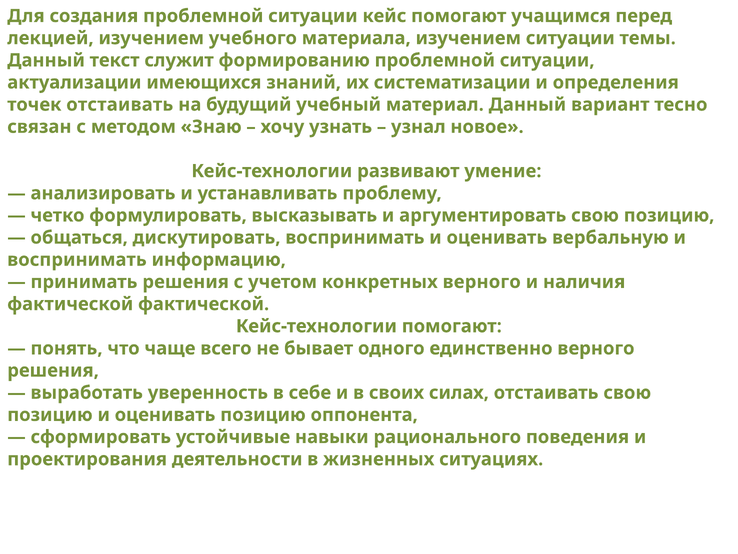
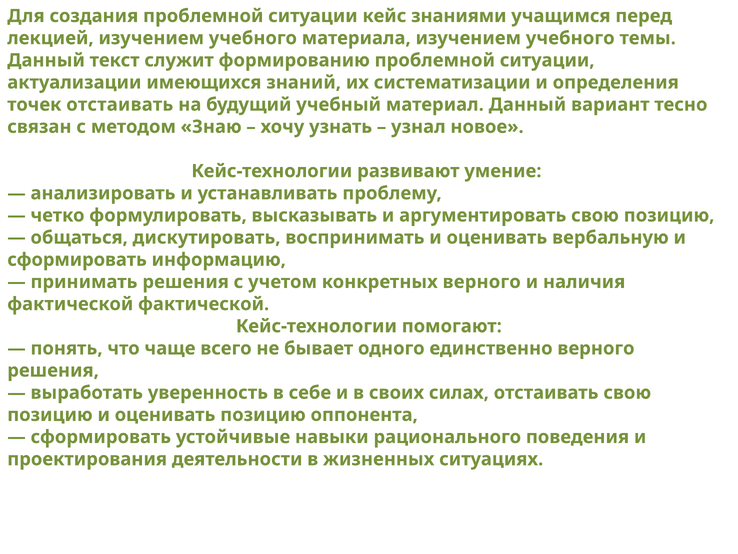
кейс помогают: помогают -> знаниями (459, 16)
материала изучением ситуации: ситуации -> учебного (570, 38)
воспринимать: воспринимать -> cформировать (77, 260)
